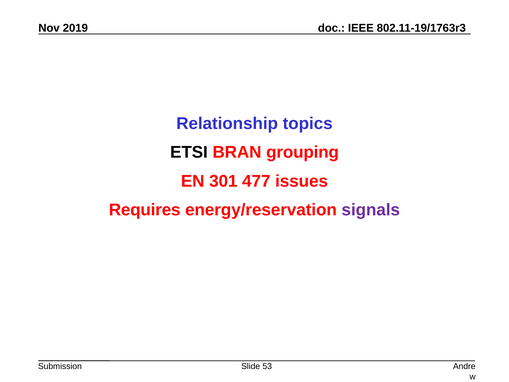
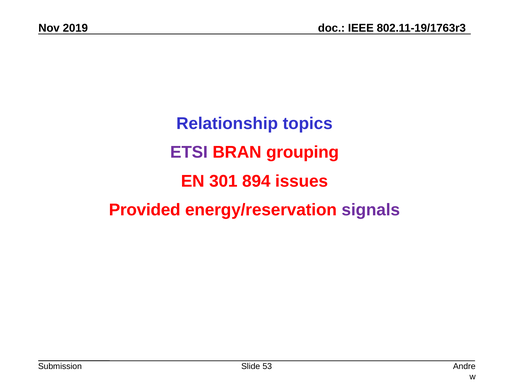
ETSI colour: black -> purple (189, 152)
477: 477 -> 894 (256, 181)
Requires: Requires -> Provided (145, 210)
